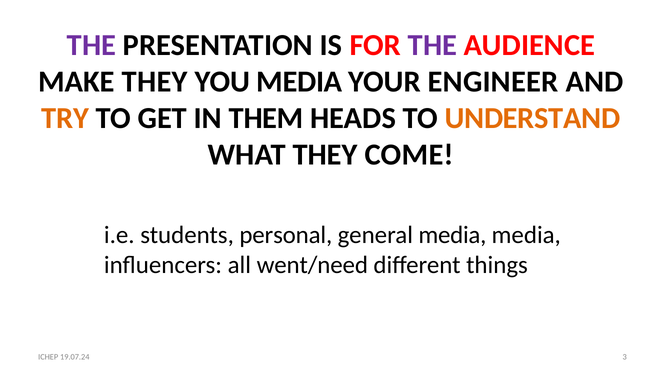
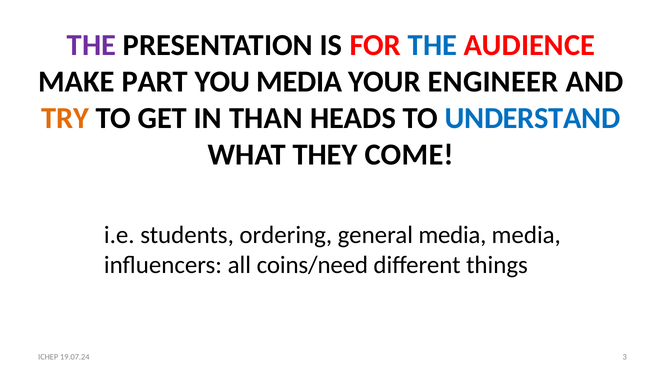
THE colour: purple -> blue (432, 45)
MAKE THEY: THEY -> PART (155, 82)
THEM: THEM -> THAN (266, 118)
UNDERSTAND colour: orange -> blue (532, 118)
personal: personal -> ordering (286, 235)
went/need: went/need -> coins/need (312, 265)
